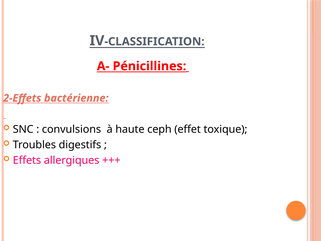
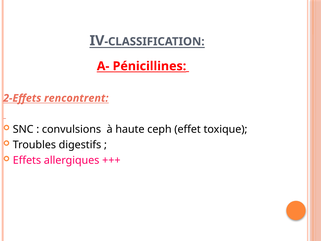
bactérienne: bactérienne -> rencontrent (76, 98)
